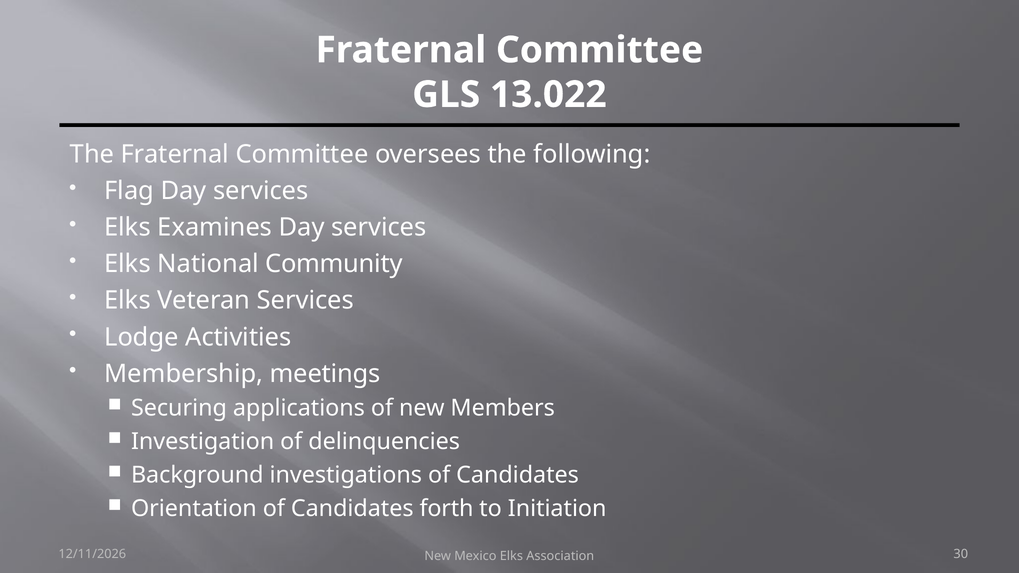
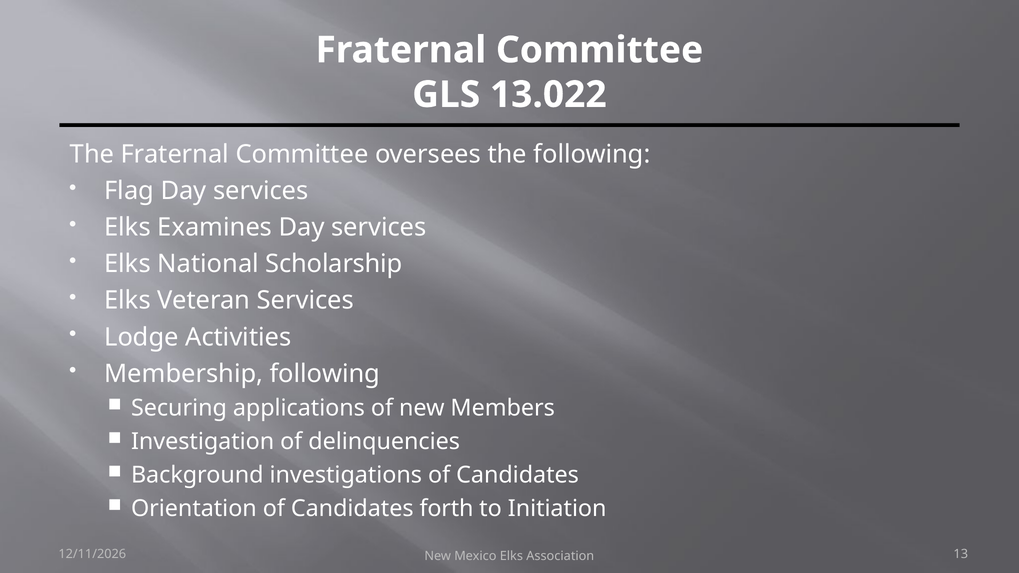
Community: Community -> Scholarship (334, 264)
Membership meetings: meetings -> following (325, 374)
30: 30 -> 13 (961, 554)
